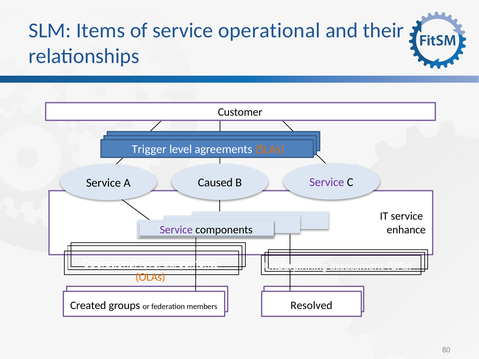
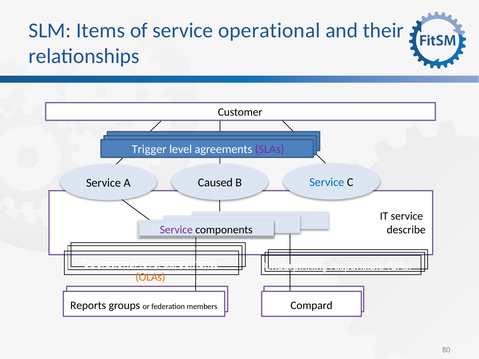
SLAs colour: orange -> purple (270, 149)
Service colour: purple -> blue (327, 182)
enhance: enhance -> describe (406, 230)
assessment: assessment -> responsible (357, 266)
Created: Created -> Reports (88, 306)
Resolved: Resolved -> Compard (312, 306)
